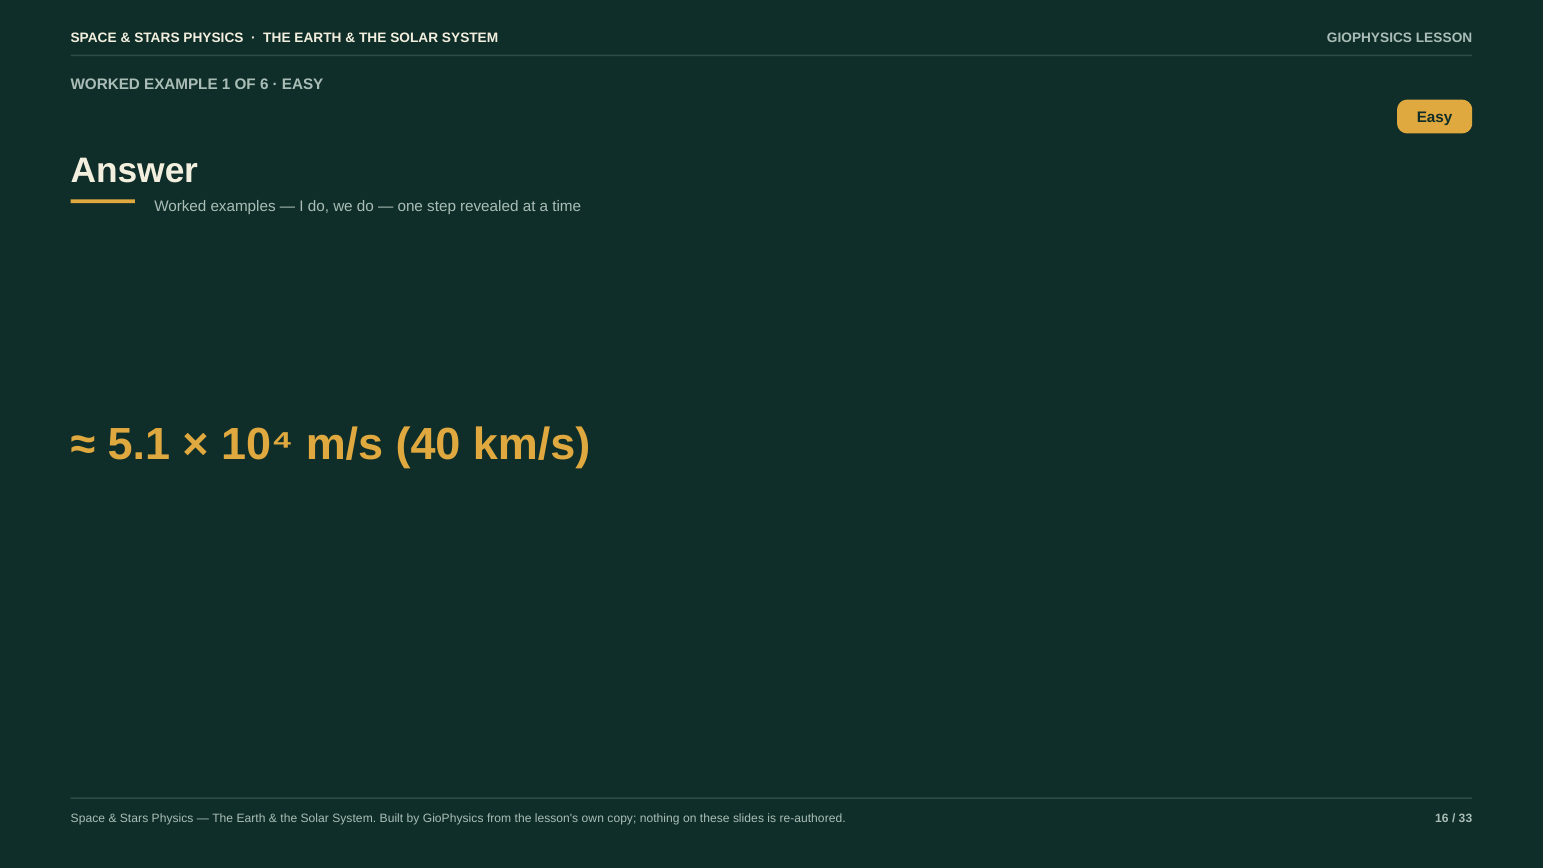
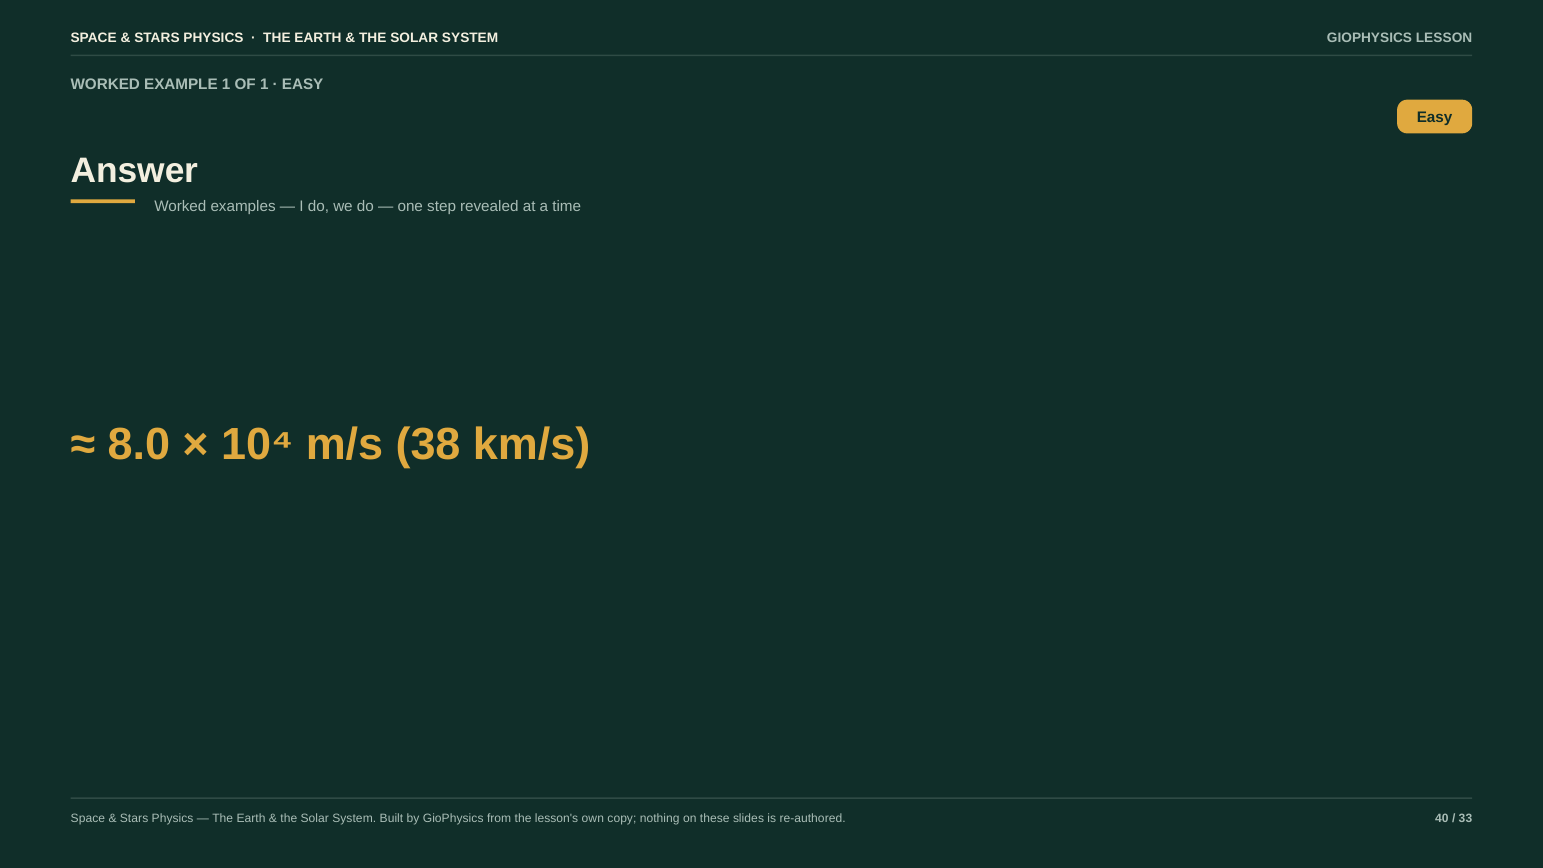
OF 6: 6 -> 1 (264, 84)
5.1: 5.1 -> 8.0 (139, 445)
40: 40 -> 38 (428, 445)
16: 16 -> 40 (1442, 818)
